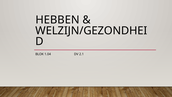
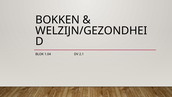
HEBBEN: HEBBEN -> BOKKEN (58, 20)
